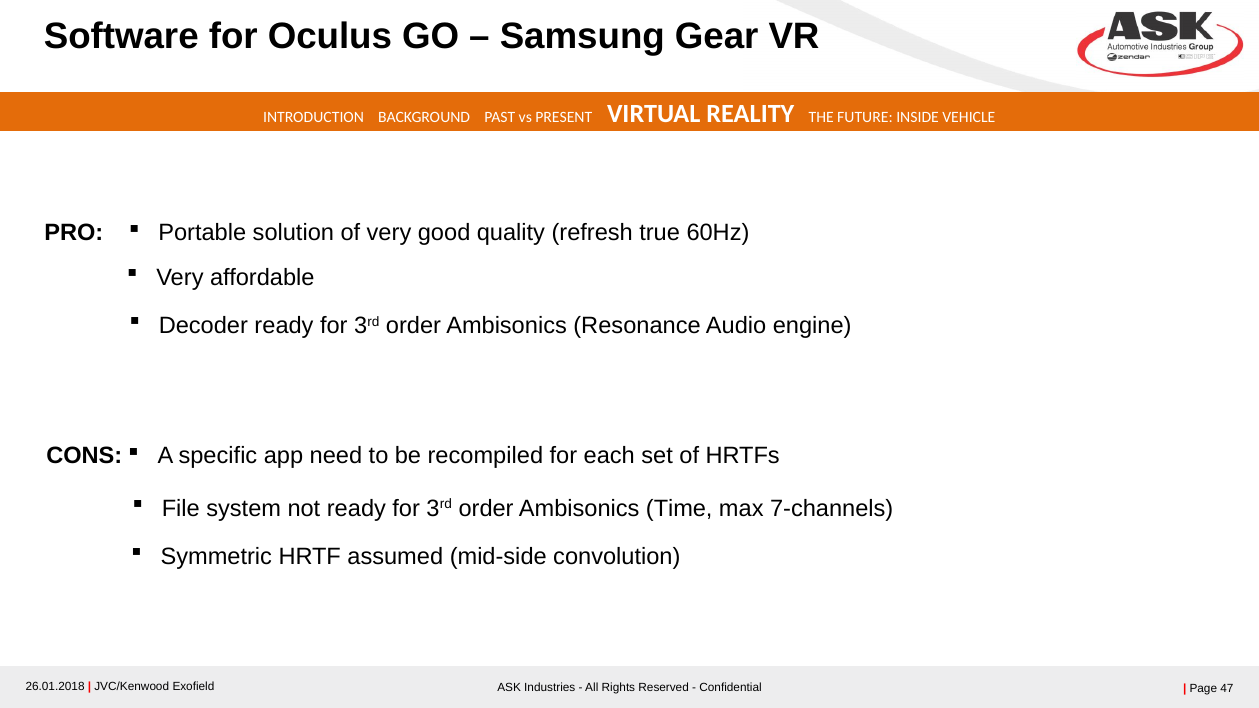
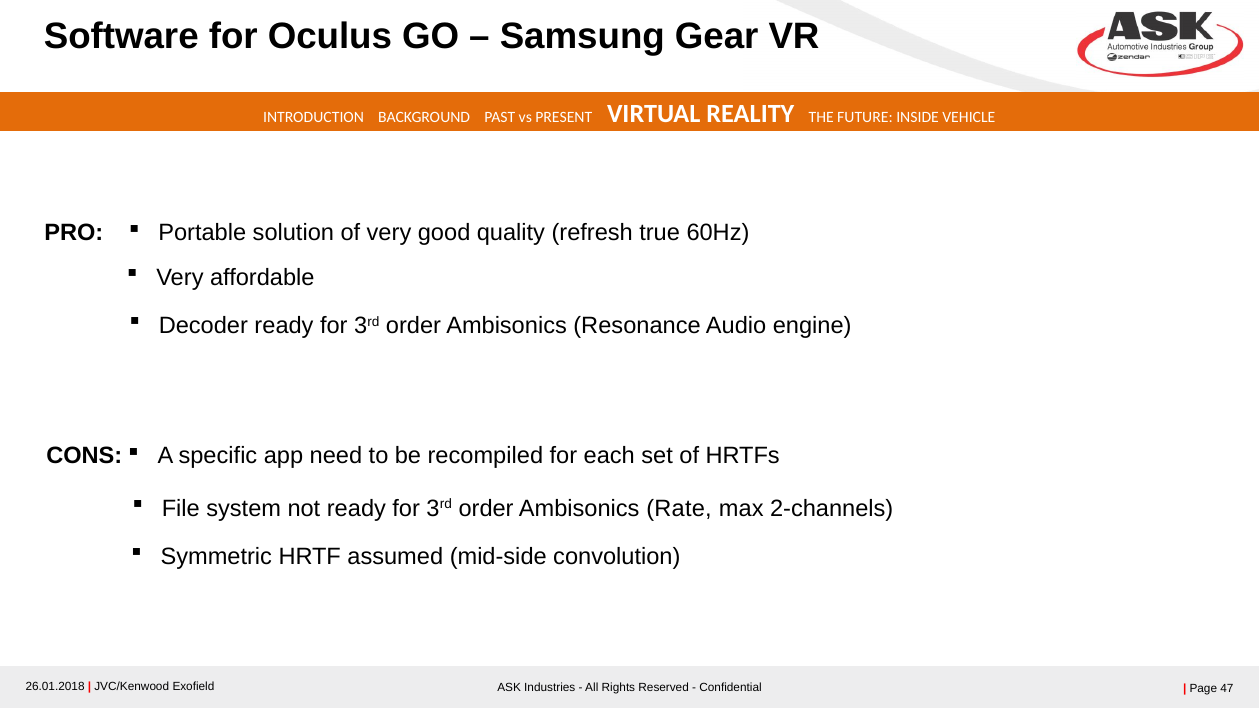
Time: Time -> Rate (679, 508)
7-channels: 7-channels -> 2-channels (832, 508)
